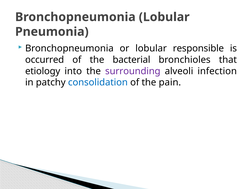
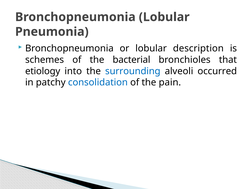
responsible: responsible -> description (198, 48)
occurred: occurred -> schemes (45, 60)
surrounding colour: purple -> blue (133, 71)
infection: infection -> occurred (217, 71)
